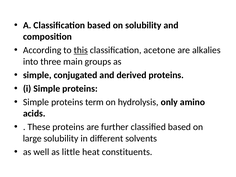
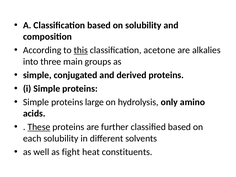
term: term -> large (94, 102)
These underline: none -> present (39, 127)
large: large -> each (32, 138)
little: little -> fight (71, 152)
